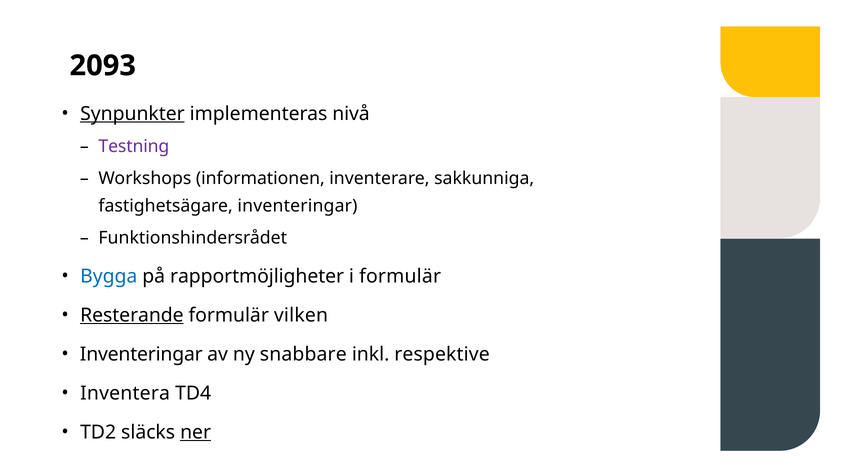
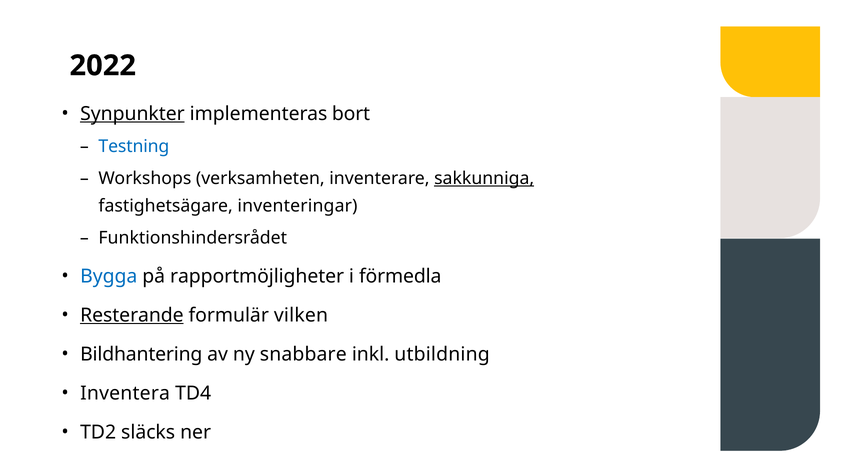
2093: 2093 -> 2022 (103, 66)
nivå: nivå -> bort (351, 114)
Testning colour: purple -> blue (134, 147)
informationen: informationen -> verksamheten (260, 179)
sakkunniga underline: none -> present (484, 179)
i formulär: formulär -> förmedla (400, 276)
Inventeringar: Inventeringar -> Bildhantering (141, 355)
respektive: respektive -> utbildning (442, 355)
ner underline: present -> none (196, 433)
